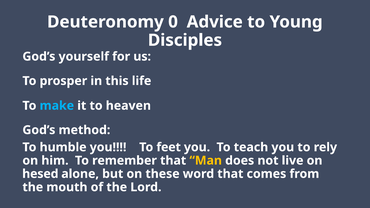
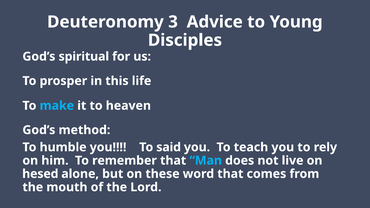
0: 0 -> 3 (173, 22)
yourself: yourself -> spiritual (84, 57)
feet: feet -> said (169, 147)
Man colour: yellow -> light blue (206, 161)
